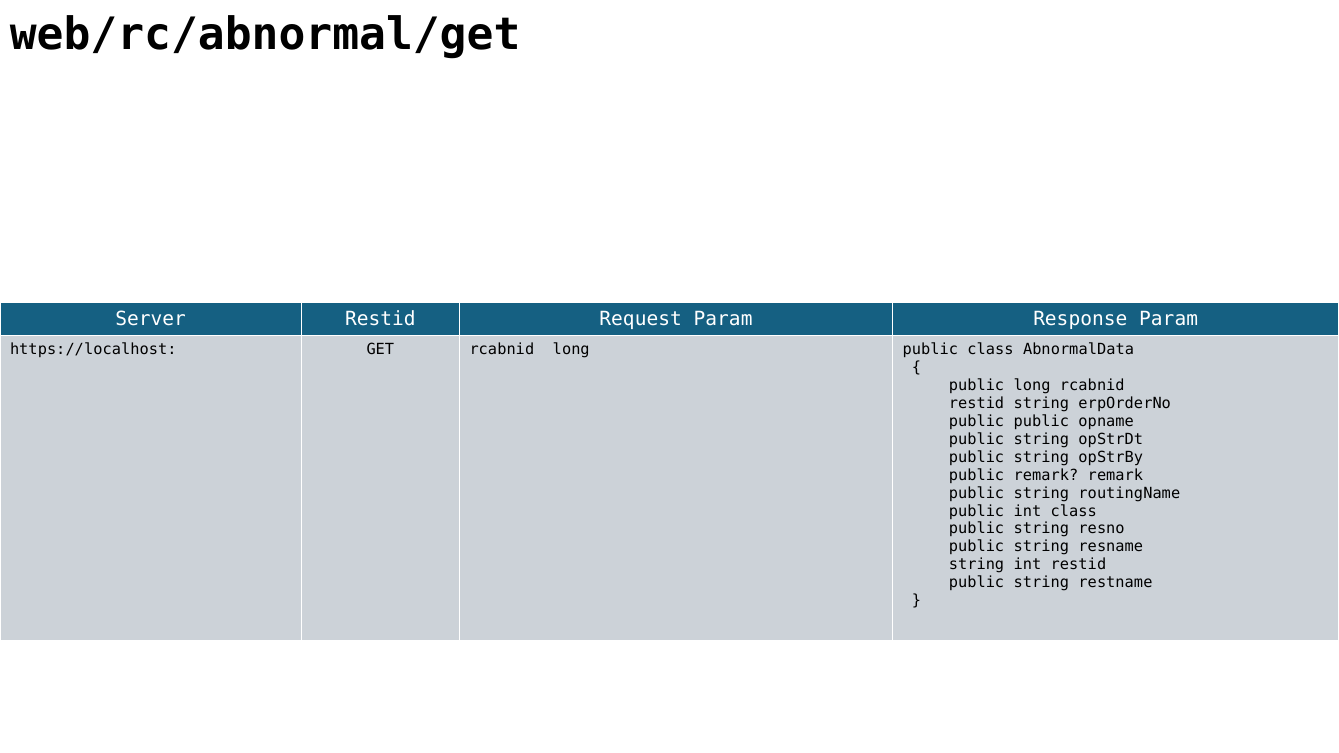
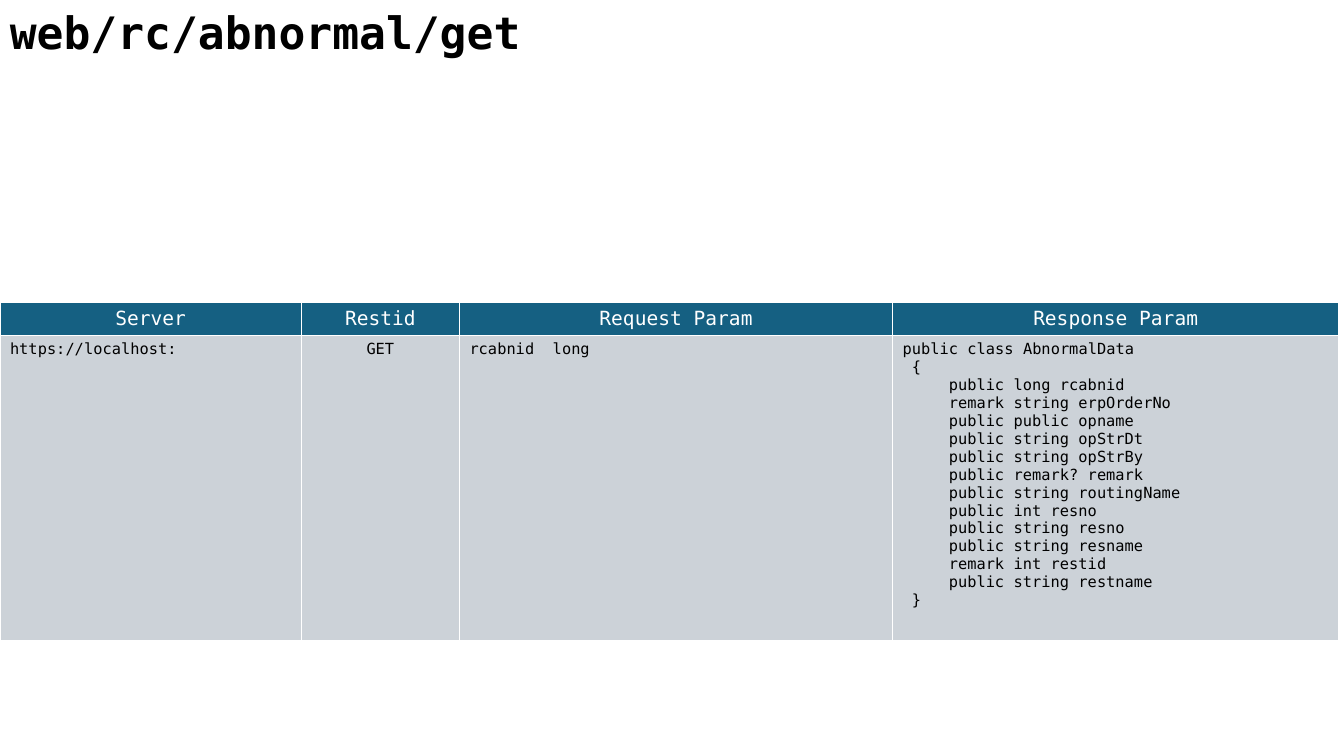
restid: restid -> remark (977, 404)
int class: class -> resno (1074, 511)
string: string -> remark (977, 565)
